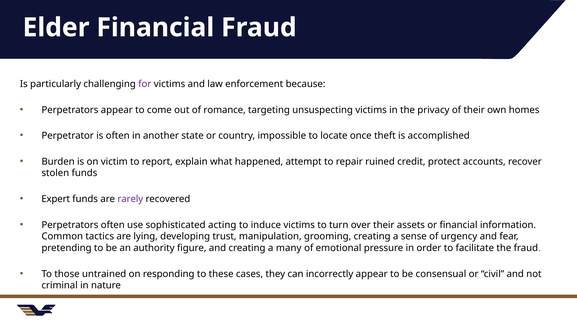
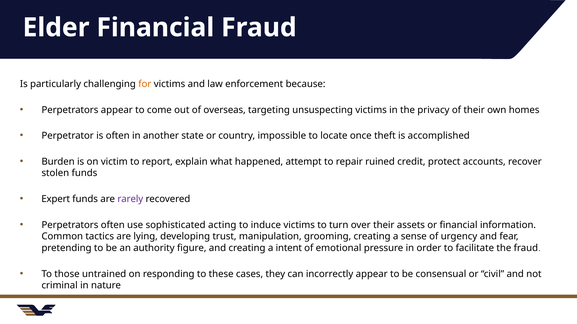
for colour: purple -> orange (145, 84)
romance: romance -> overseas (225, 110)
many: many -> intent (289, 248)
